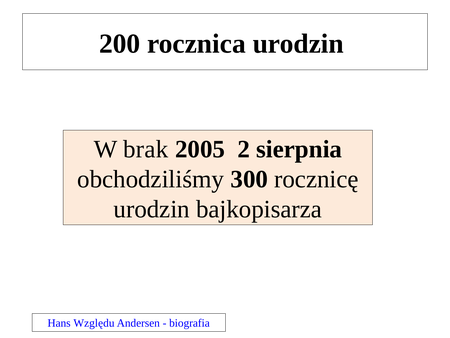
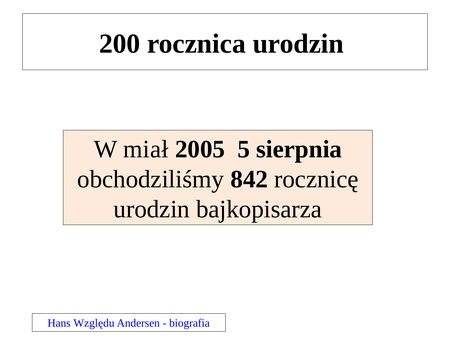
brak: brak -> miał (146, 149)
2: 2 -> 5 (244, 149)
300: 300 -> 842 (249, 179)
